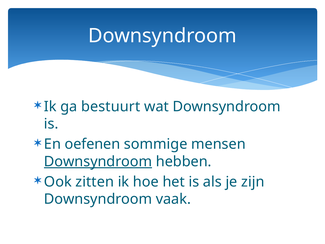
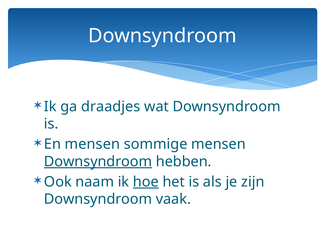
bestuurt: bestuurt -> draadjes (111, 106)
En oefenen: oefenen -> mensen (92, 144)
zitten: zitten -> naam (95, 182)
hoe underline: none -> present (146, 182)
